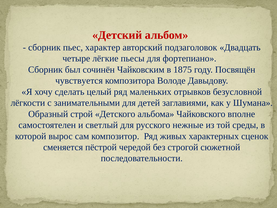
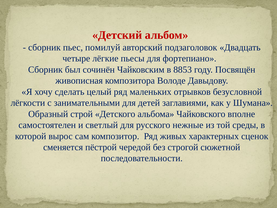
характер: характер -> помилуй (103, 47)
1875: 1875 -> 8853 (183, 70)
чувствуется: чувствуется -> живописная (79, 81)
